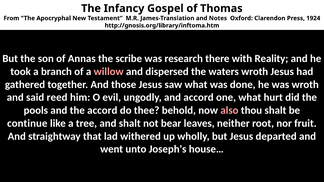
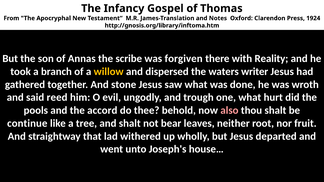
research: research -> forgiven (184, 59)
willow colour: pink -> yellow (109, 72)
waters wroth: wroth -> writer (255, 72)
those: those -> stone (124, 85)
and accord: accord -> trough (199, 98)
